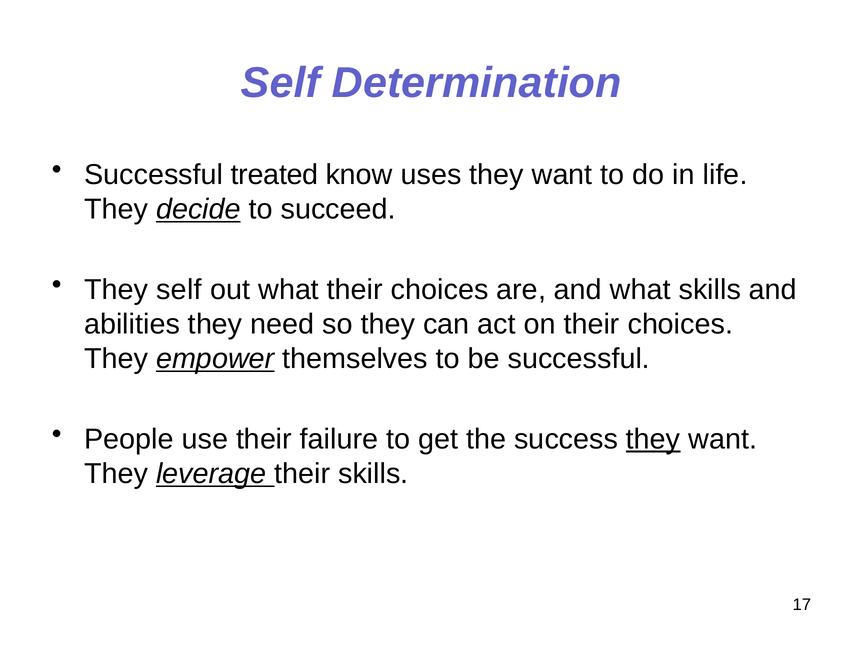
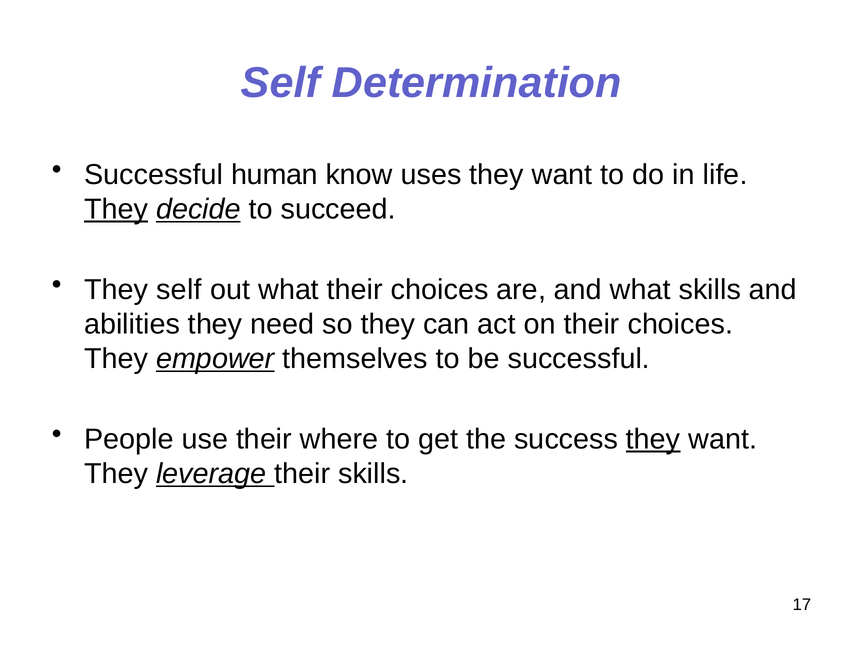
treated: treated -> human (275, 175)
They underline: none -> present (116, 209)
failure: failure -> where (339, 439)
